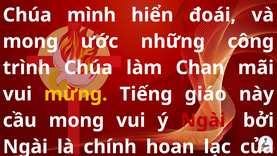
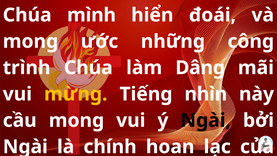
Chan: Chan -> Dâng (200, 68)
giáo: giáo -> nhìn (206, 94)
Ngài colour: red -> black (206, 120)
